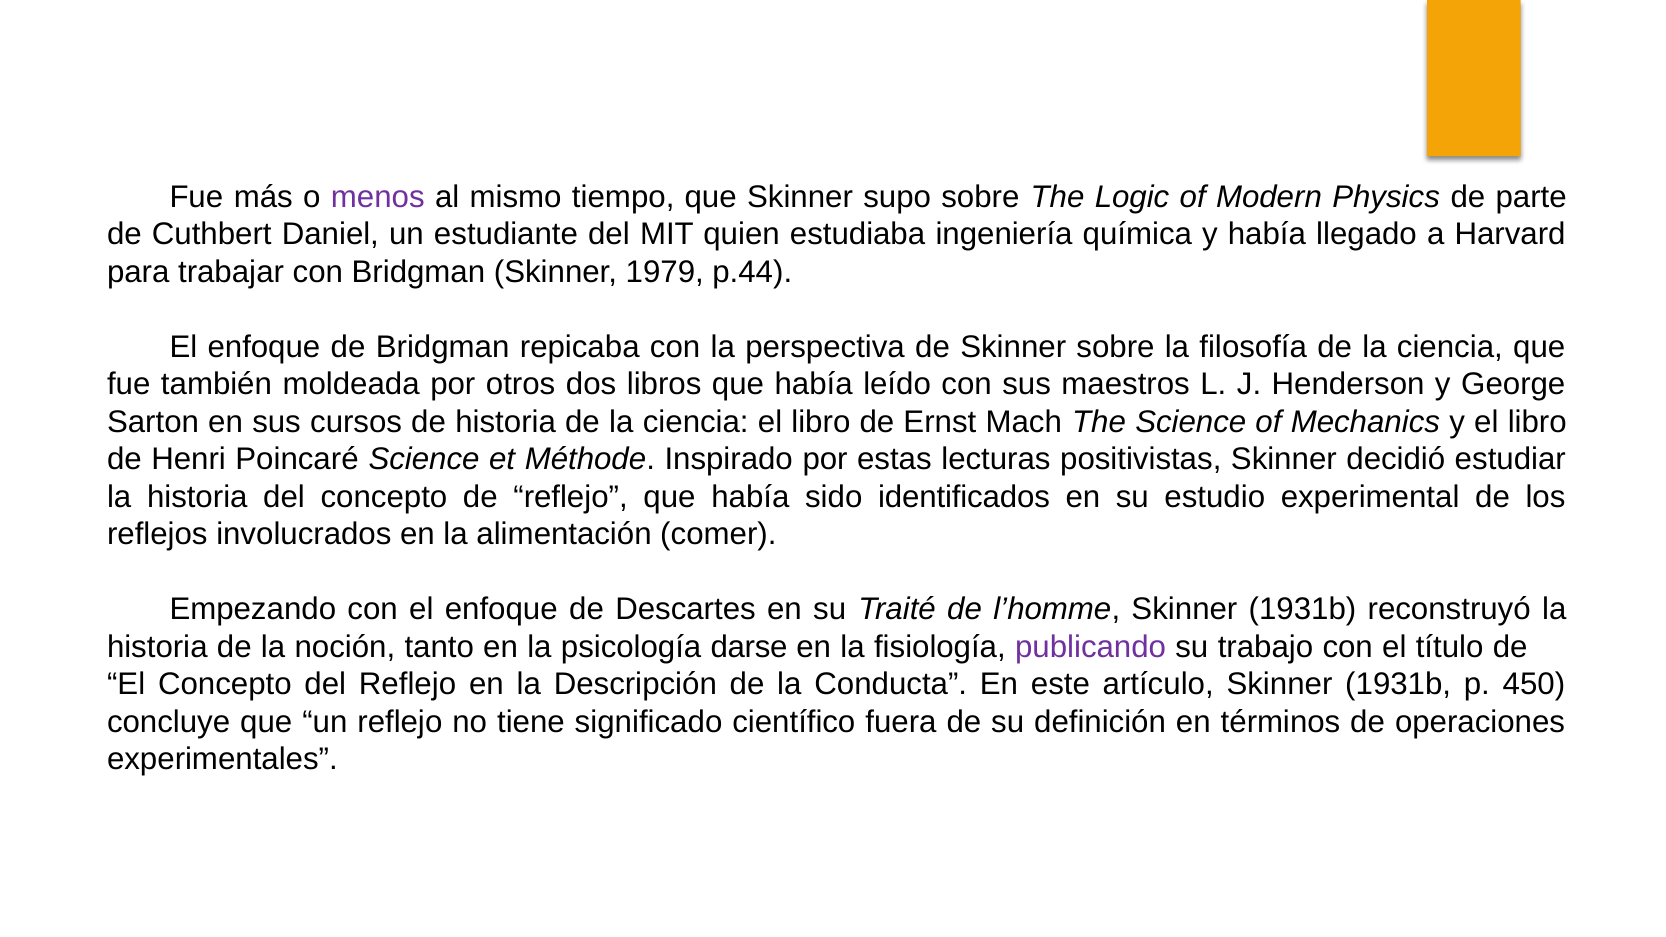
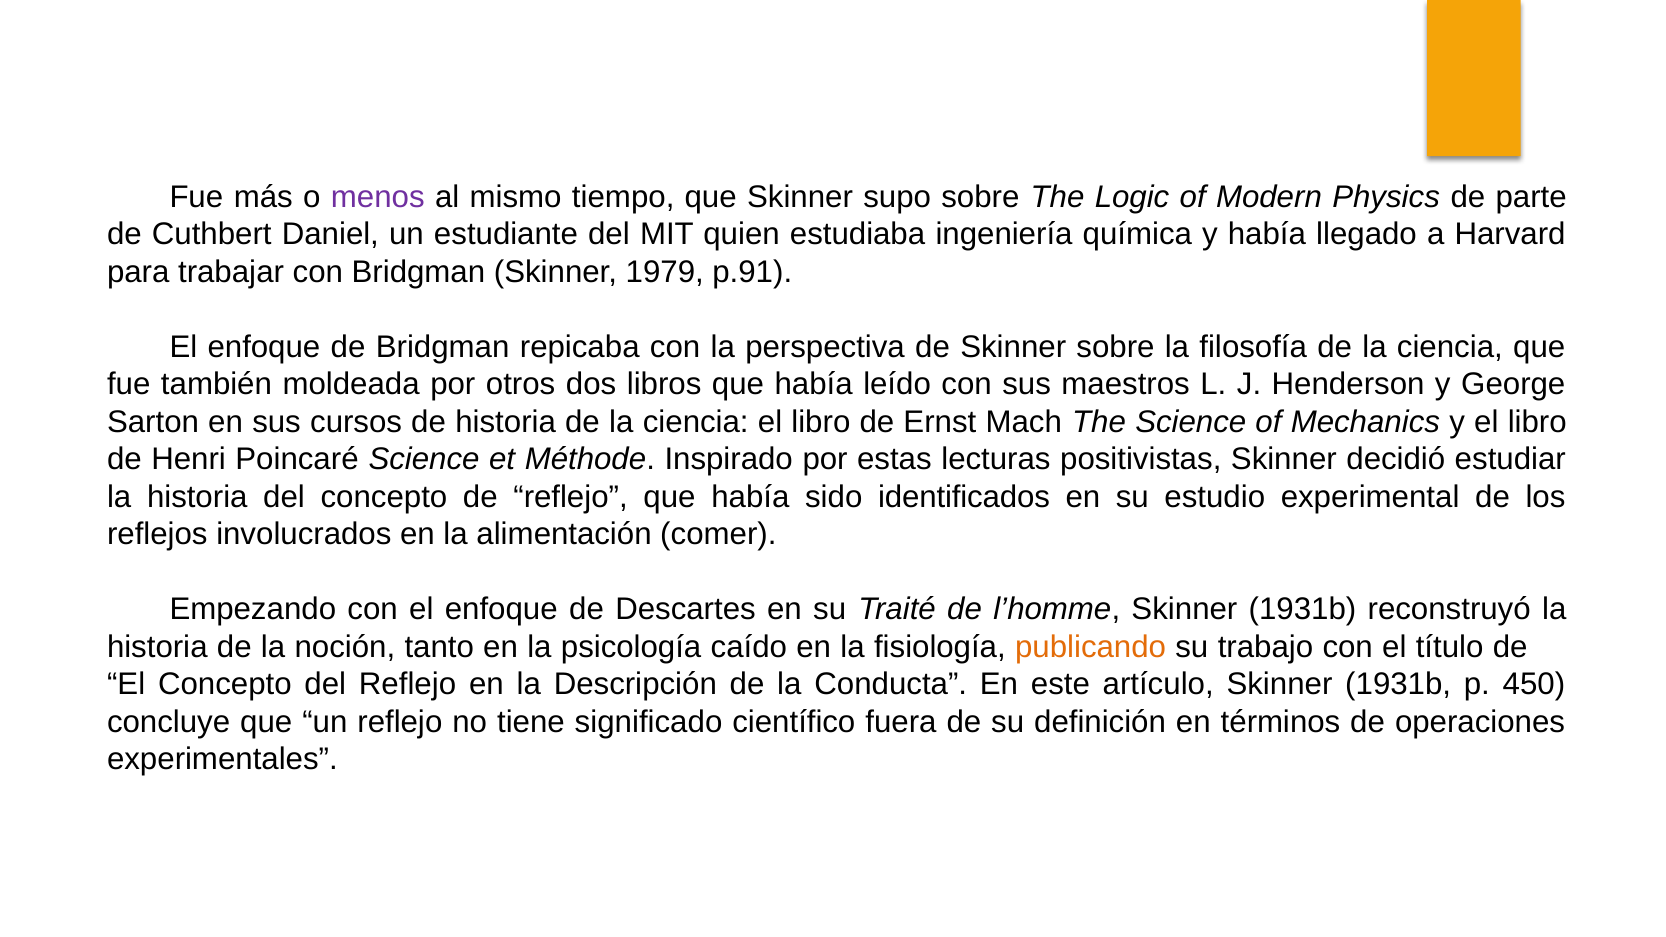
p.44: p.44 -> p.91 (752, 272)
darse: darse -> caído (749, 647)
publicando colour: purple -> orange (1091, 647)
